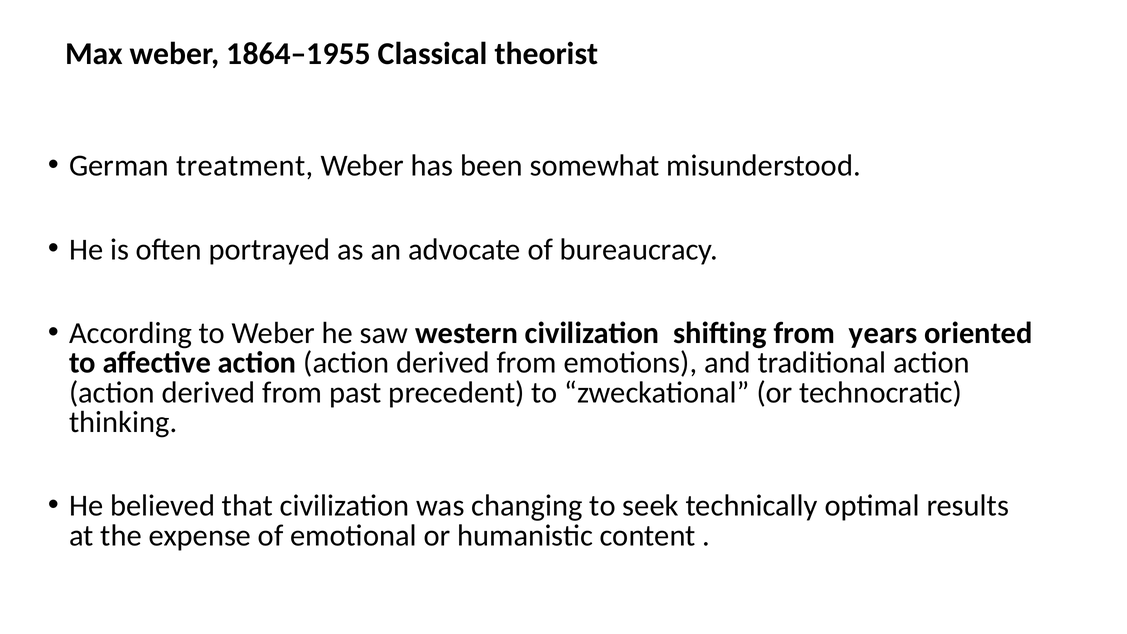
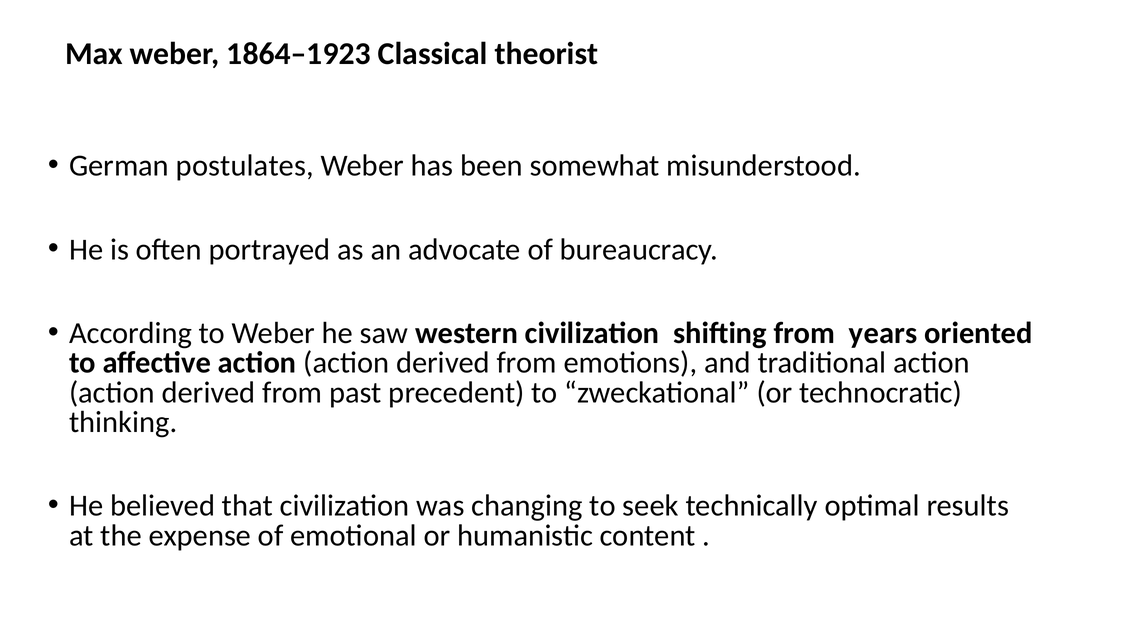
1864–1955: 1864–1955 -> 1864–1923 (299, 54)
treatment: treatment -> postulates (245, 166)
